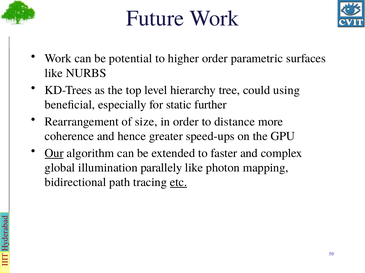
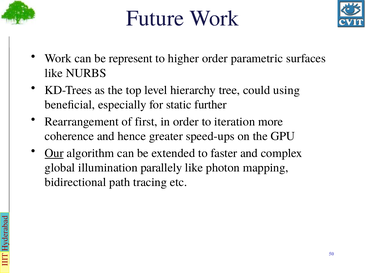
potential: potential -> represent (131, 59)
size: size -> first (146, 122)
distance: distance -> iteration (235, 122)
etc underline: present -> none (179, 183)
